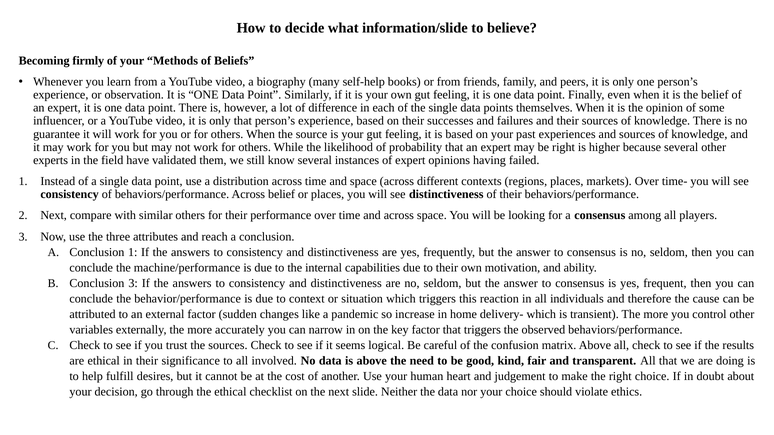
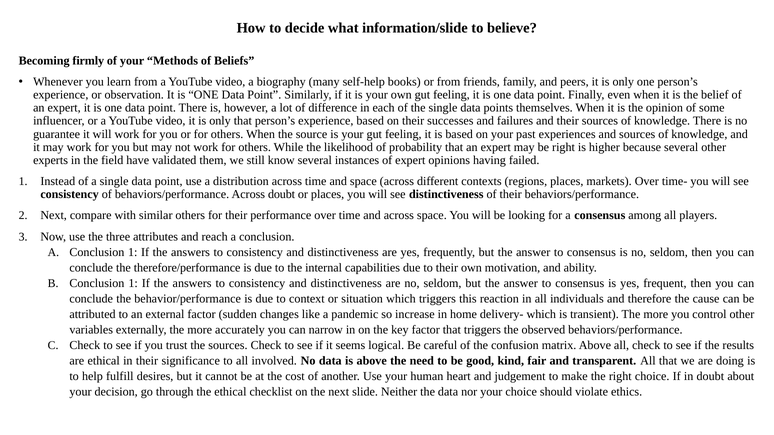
Across belief: belief -> doubt (282, 195)
machine/performance: machine/performance -> therefore/performance (187, 268)
3: 3 -> 1 (133, 284)
